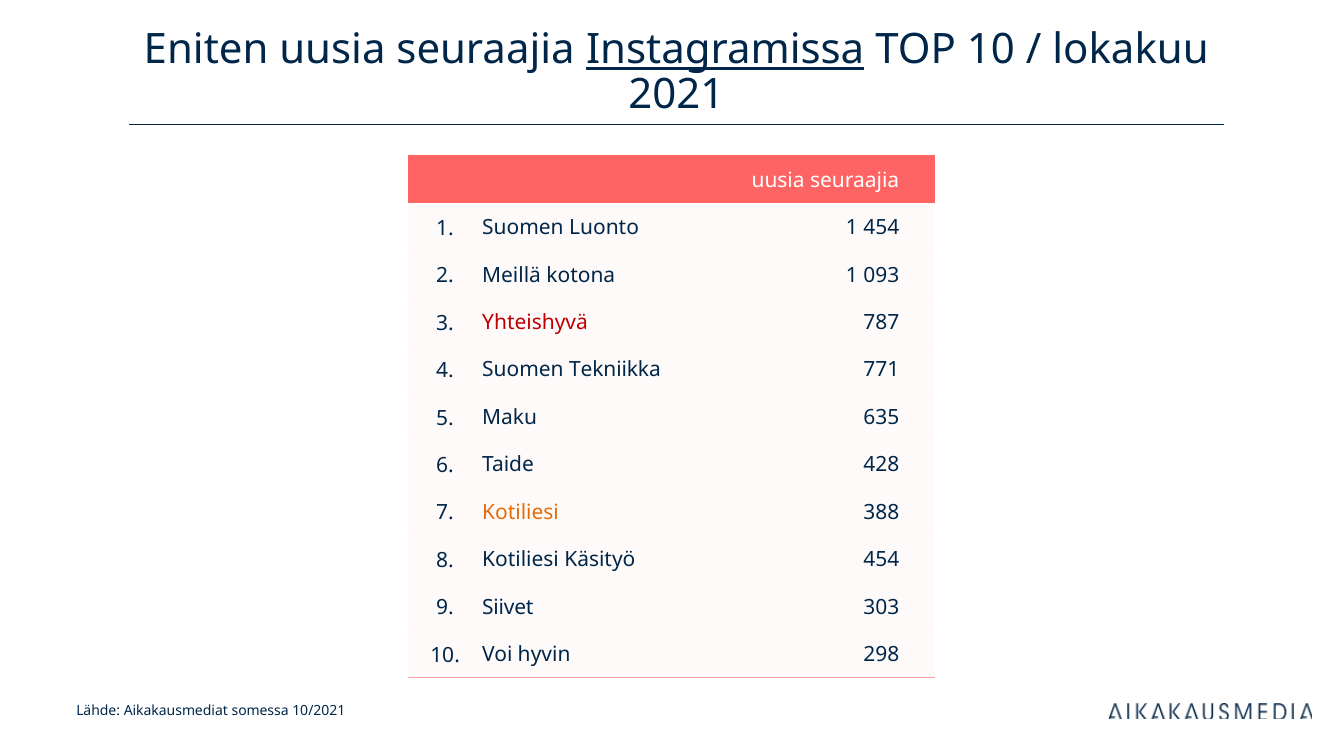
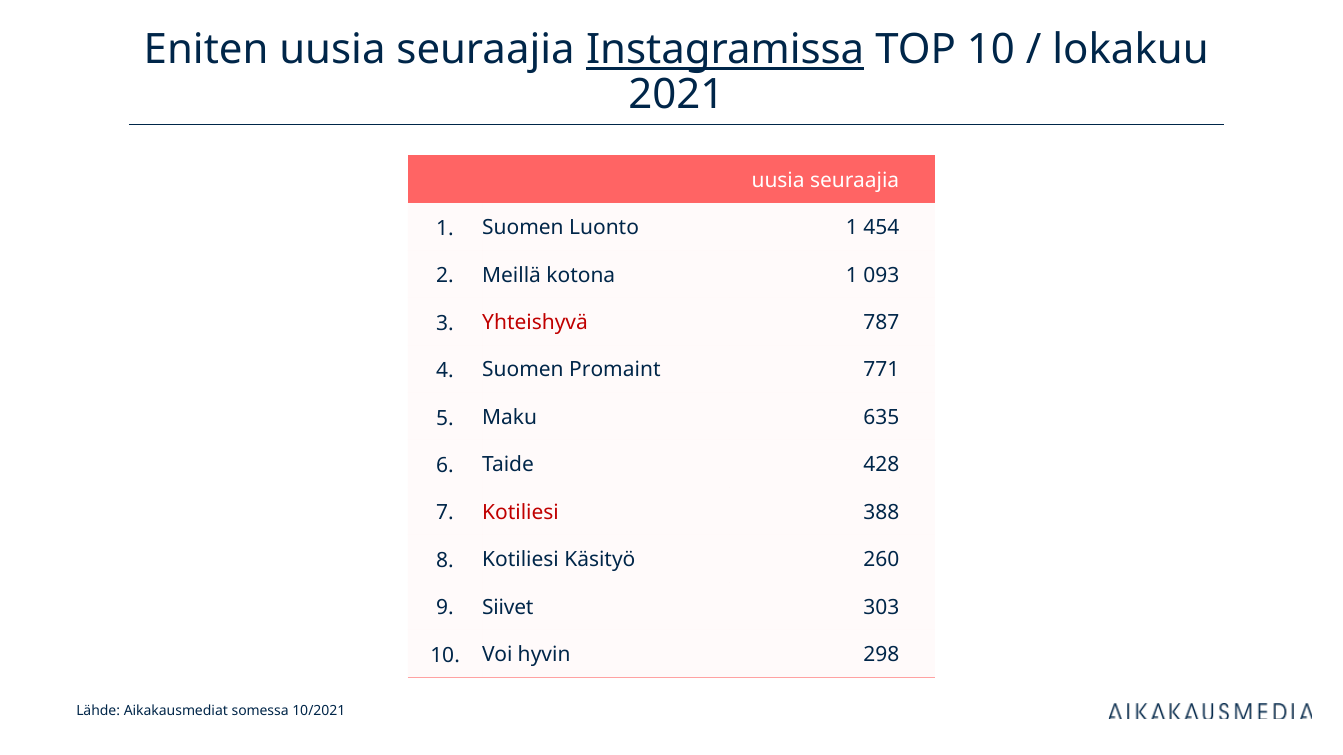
Tekniikka: Tekniikka -> Promaint (615, 370)
Kotiliesi colour: orange -> red (521, 513)
Käsityö 454: 454 -> 260 (881, 560)
